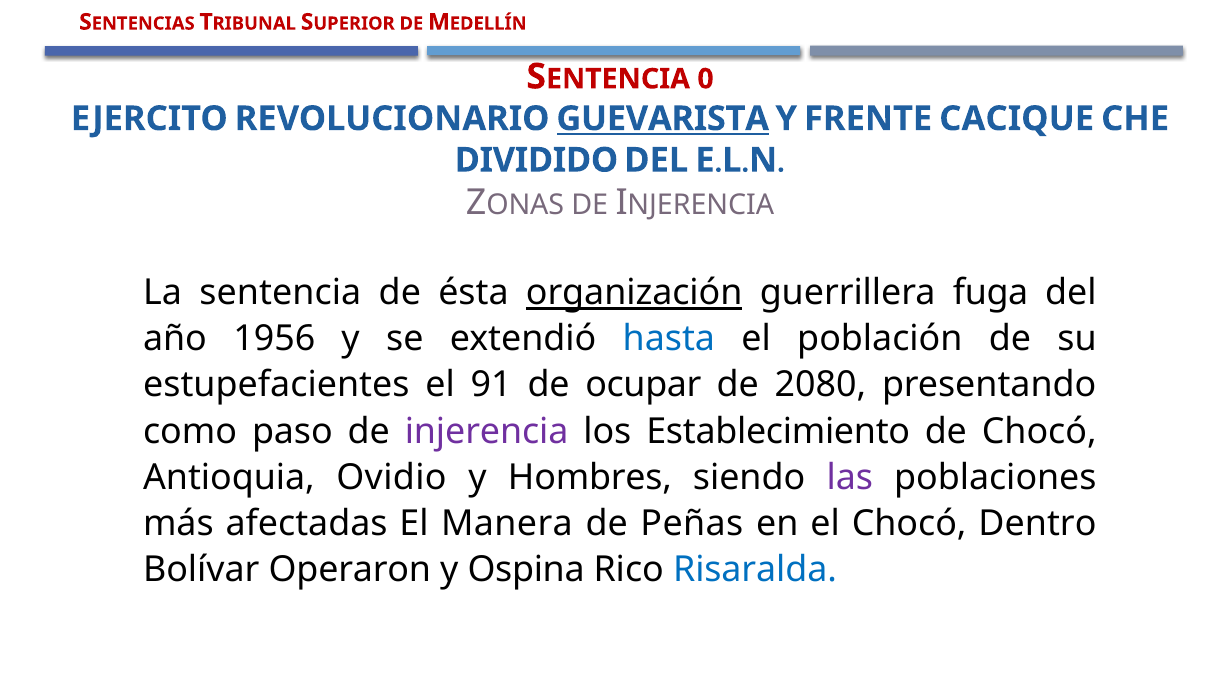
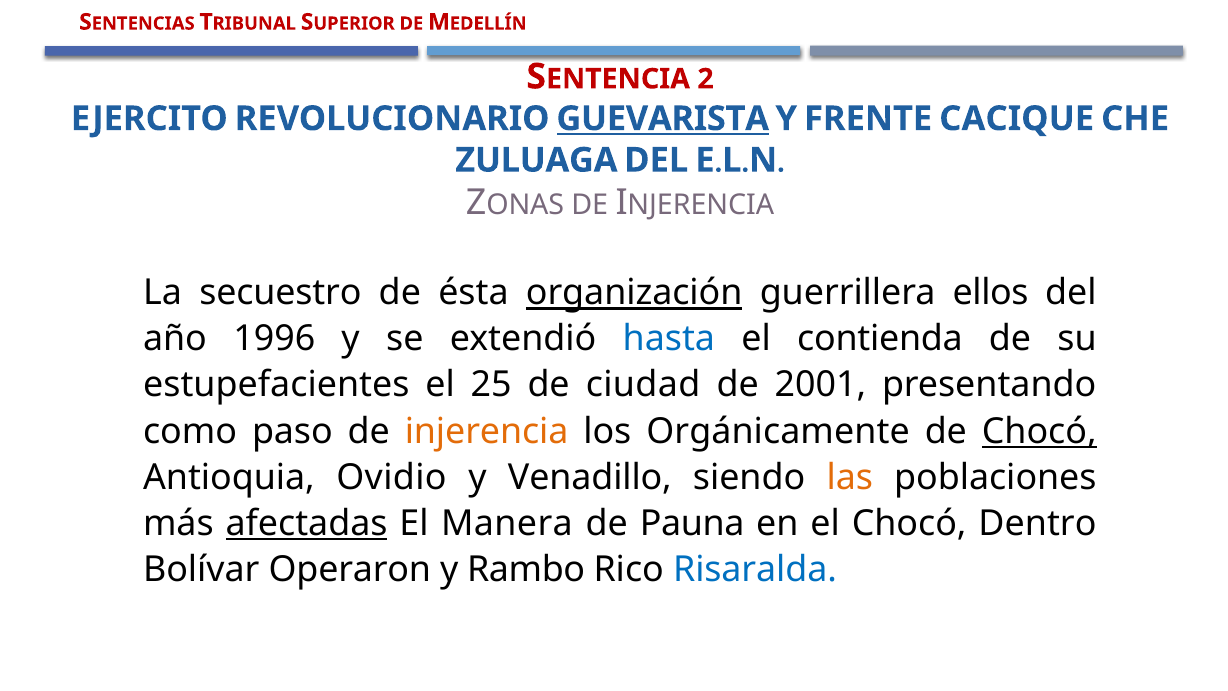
0: 0 -> 2 (706, 79)
DIVIDIDO: DIVIDIDO -> ZULUAGA (536, 160)
sentencia: sentencia -> secuestro (280, 293)
fuga: fuga -> ellos (991, 293)
1956: 1956 -> 1996 (274, 339)
población: población -> contienda (880, 339)
91: 91 -> 25 (491, 385)
ocupar: ocupar -> ciudad (643, 385)
2080: 2080 -> 2001 (820, 385)
injerencia colour: purple -> orange (487, 431)
Establecimiento: Establecimiento -> Orgánicamente (778, 431)
Chocó underline: none -> present (1039, 431)
Hombres: Hombres -> Venadillo (590, 477)
las colour: purple -> orange (850, 477)
afectadas underline: none -> present (307, 523)
Peñas: Peñas -> Pauna (692, 523)
Ospina: Ospina -> Rambo (526, 569)
